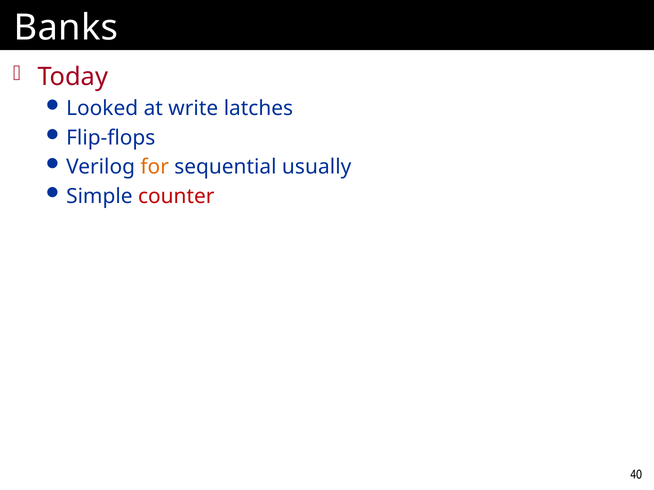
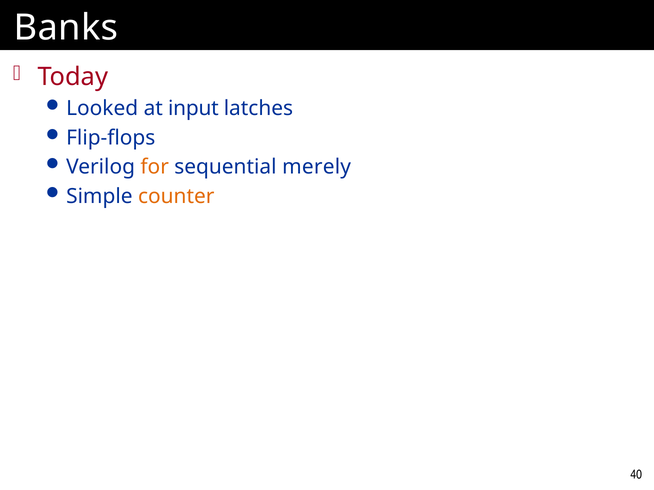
write: write -> input (193, 109)
usually: usually -> merely (317, 167)
counter colour: red -> orange (176, 196)
